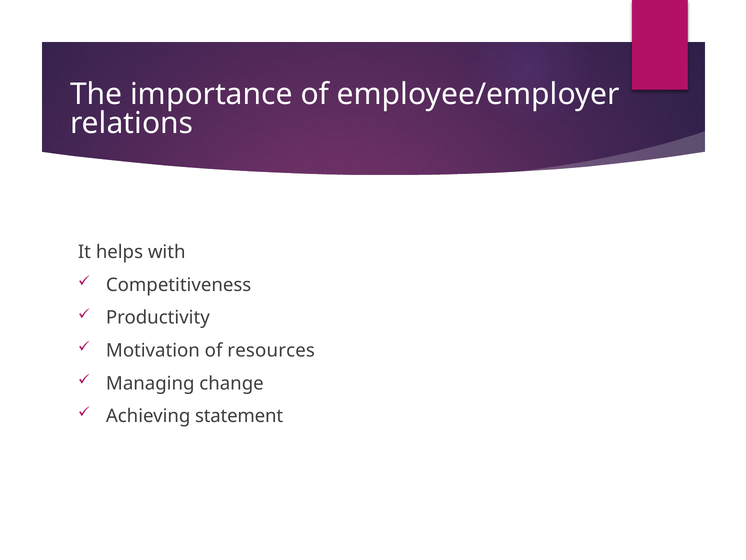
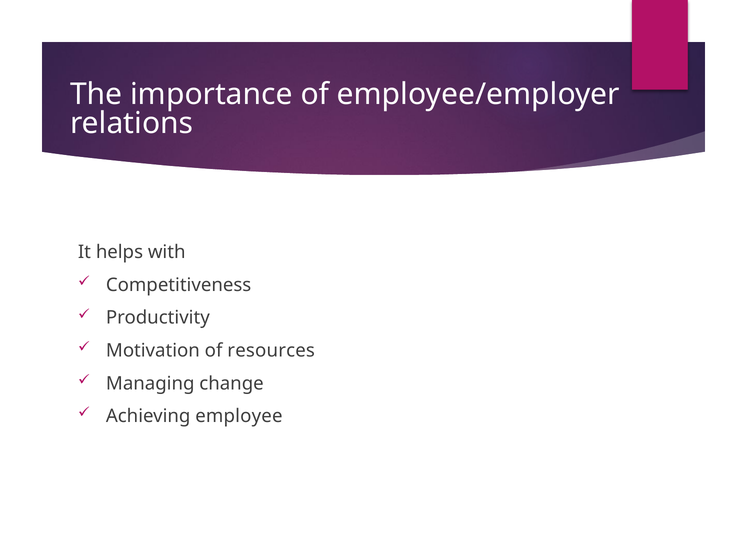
statement: statement -> employee (239, 416)
